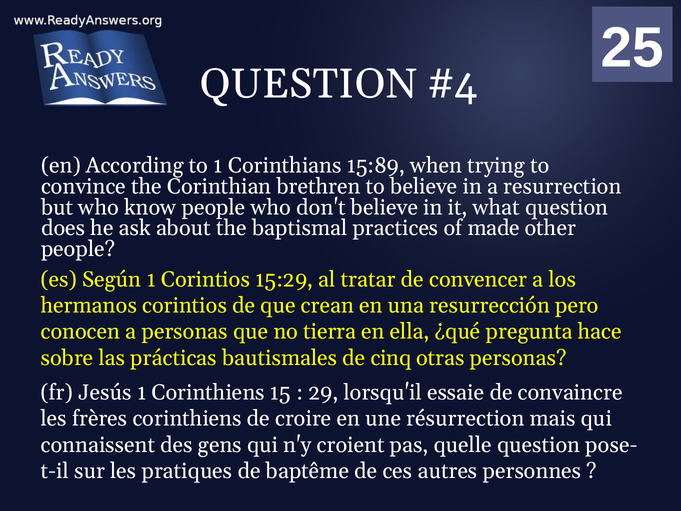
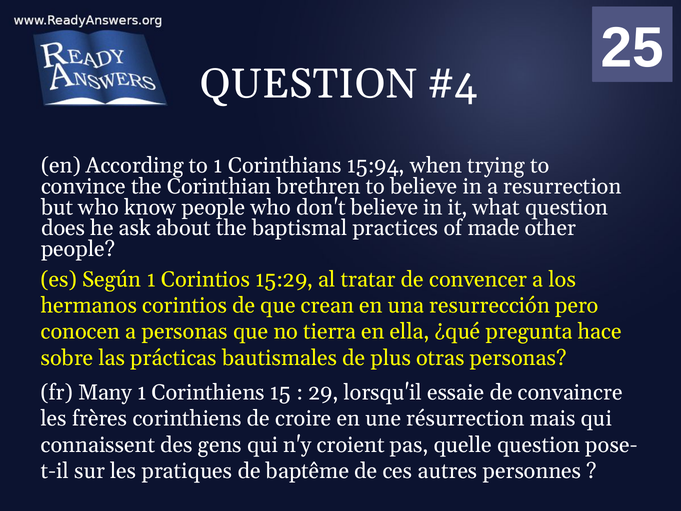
15:89: 15:89 -> 15:94 (376, 166)
cinq: cinq -> plus (391, 358)
Jesús: Jesús -> Many (105, 392)
